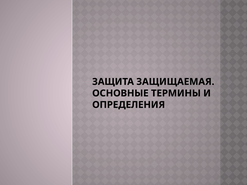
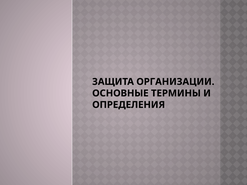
ЗАЩИЩАЕМАЯ: ЗАЩИЩАЕМАЯ -> ОРГАНИЗАЦИИ (175, 82)
